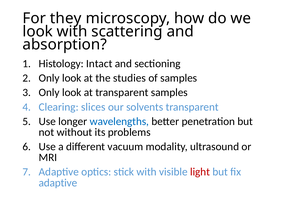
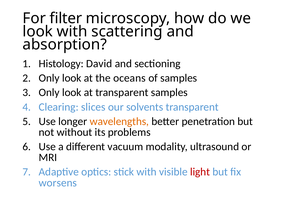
they: they -> filter (66, 18)
Intact: Intact -> David (99, 64)
studies: studies -> oceans (129, 78)
wavelengths colour: blue -> orange (119, 121)
adaptive: adaptive -> worsens (58, 183)
